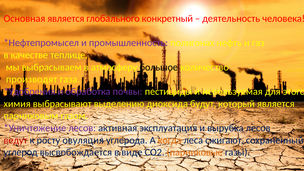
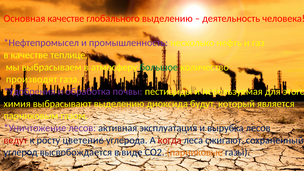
Основная является: является -> качестве (66, 19)
глобального конкретный: конкретный -> выделению (167, 19)
полигонах: полигонах -> несколько (192, 43)
большое colour: black -> green (159, 67)
овуляция: овуляция -> цветение (83, 140)
когда colour: orange -> red (170, 140)
